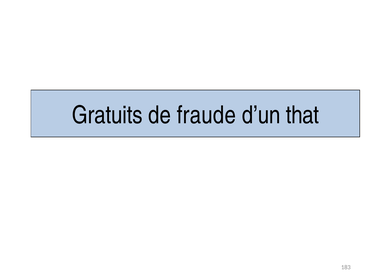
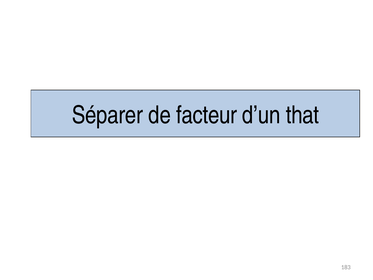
Gratuits: Gratuits -> Séparer (107, 115)
fraude: fraude -> facteur (207, 115)
